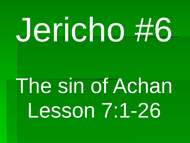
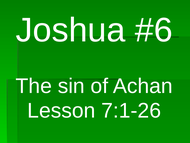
Jericho: Jericho -> Joshua (71, 30)
